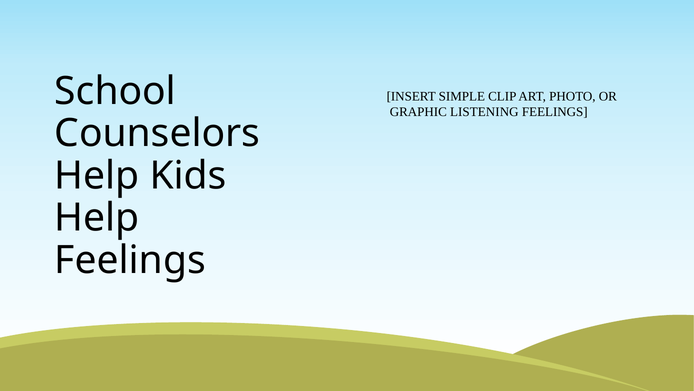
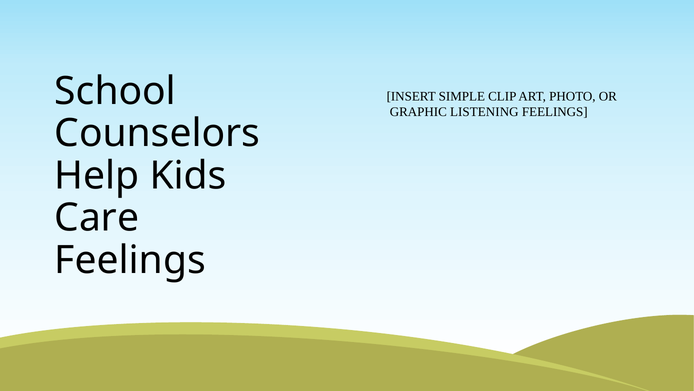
Help: Help -> Care (97, 218)
